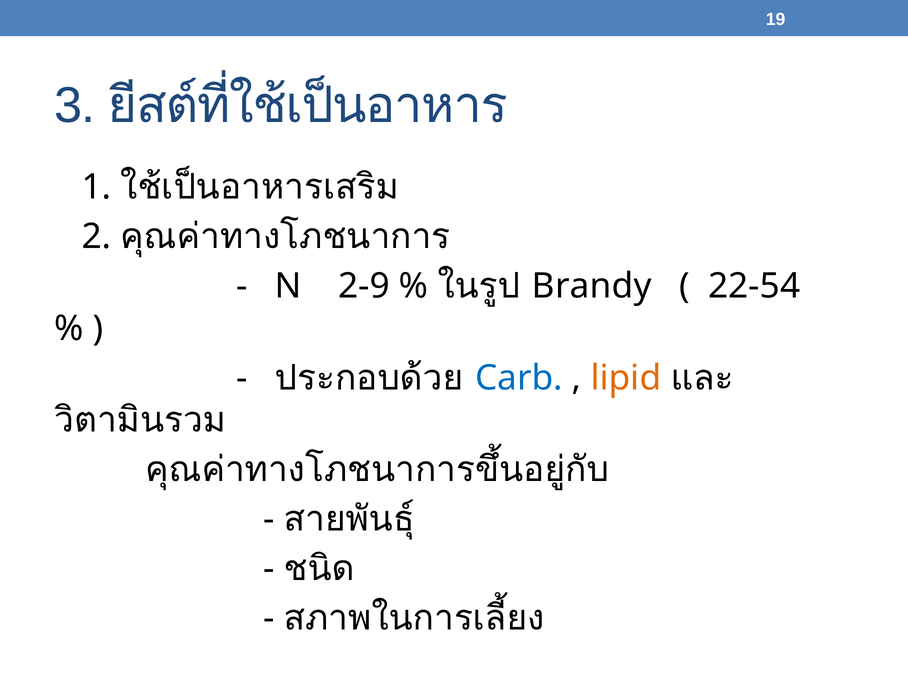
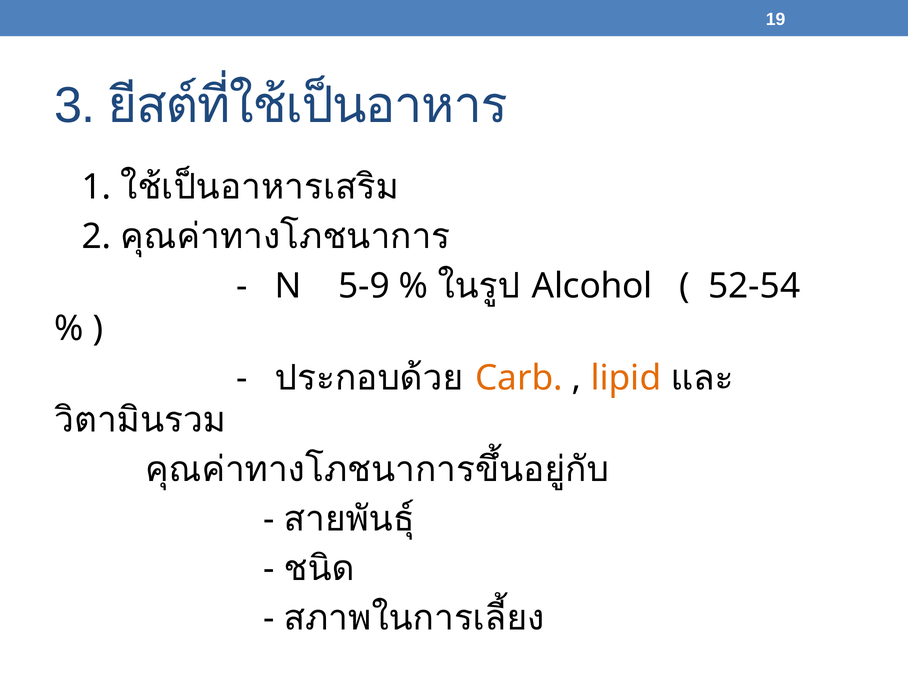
2-9: 2-9 -> 5-9 (364, 286)
Brandy: Brandy -> Alcohol (592, 286)
22-54: 22-54 -> 52-54 (754, 286)
Carb colour: blue -> orange (519, 378)
